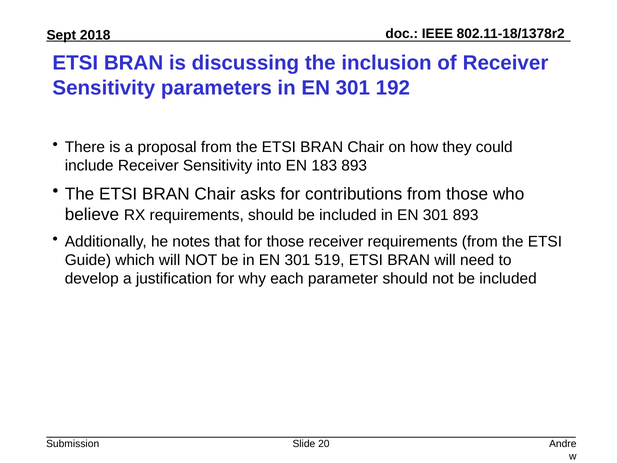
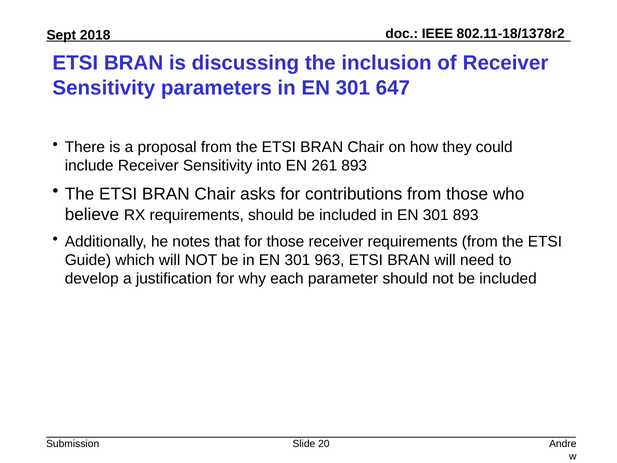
192: 192 -> 647 (393, 88)
183: 183 -> 261 (324, 166)
519: 519 -> 963 (330, 260)
